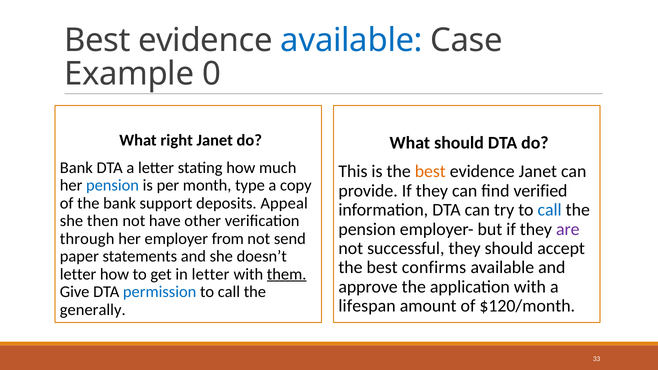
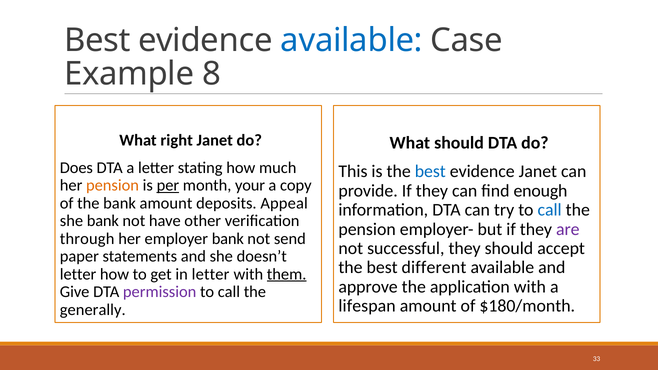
0: 0 -> 8 (211, 74)
Bank: Bank -> Does (76, 168)
best colour: orange -> blue (430, 172)
pension colour: blue -> orange (113, 185)
per underline: none -> present (168, 185)
type: type -> your (250, 185)
verified: verified -> enough (541, 191)
bank support: support -> amount (166, 203)
she then: then -> bank (103, 221)
employer from: from -> bank (228, 239)
confirms: confirms -> different (434, 268)
permission colour: blue -> purple (160, 292)
$120/month: $120/month -> $180/month (527, 306)
